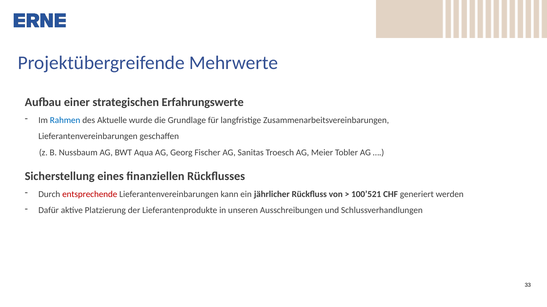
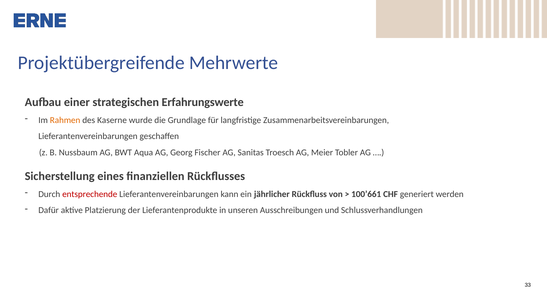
Rahmen colour: blue -> orange (65, 120)
Aktuelle: Aktuelle -> Kaserne (112, 120)
100’521: 100’521 -> 100’661 (366, 194)
